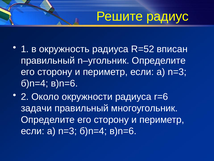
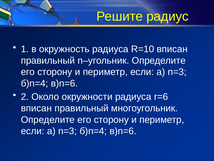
R=52: R=52 -> R=10 (143, 49)
задачи: задачи -> вписан (36, 108)
